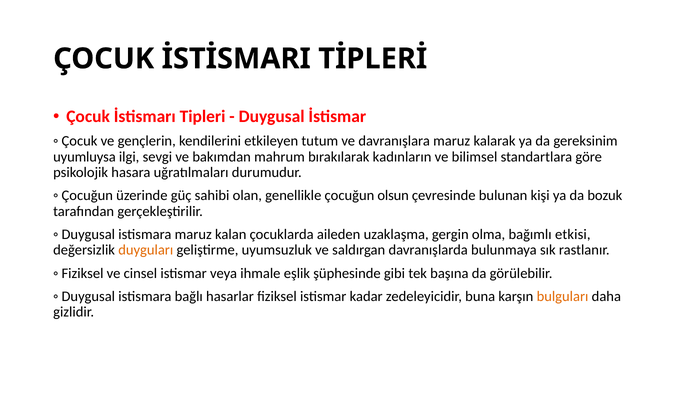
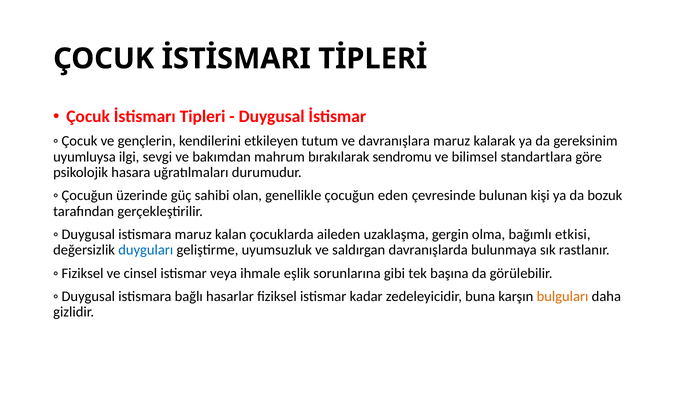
kadınların: kadınların -> sendromu (402, 157)
olsun: olsun -> eden (393, 195)
duyguları colour: orange -> blue (146, 250)
şüphesinde: şüphesinde -> sorunlarına (347, 273)
